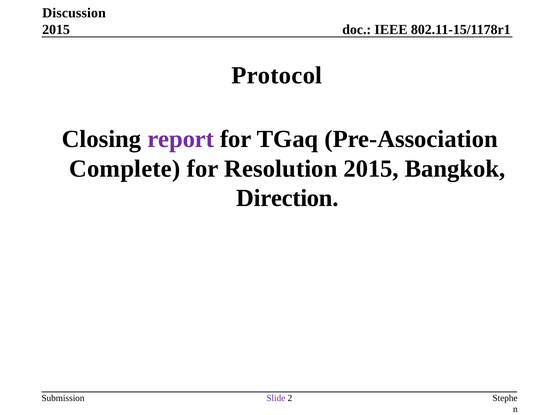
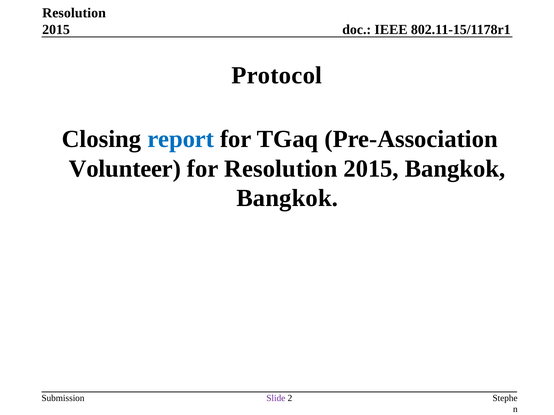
Discussion: Discussion -> Resolution (74, 13)
report colour: purple -> blue (181, 139)
Complete: Complete -> Volunteer (125, 169)
Direction: Direction -> Bangkok (287, 198)
